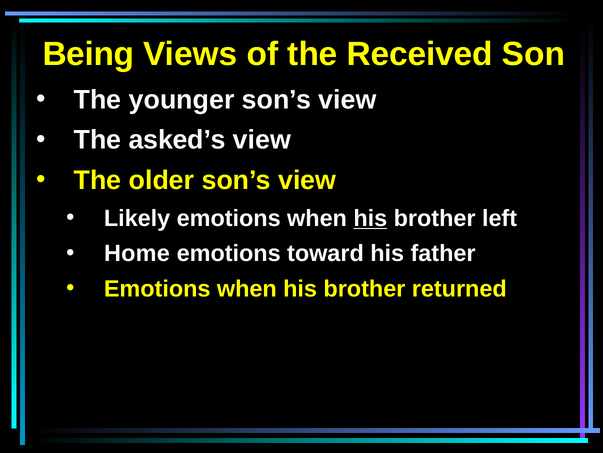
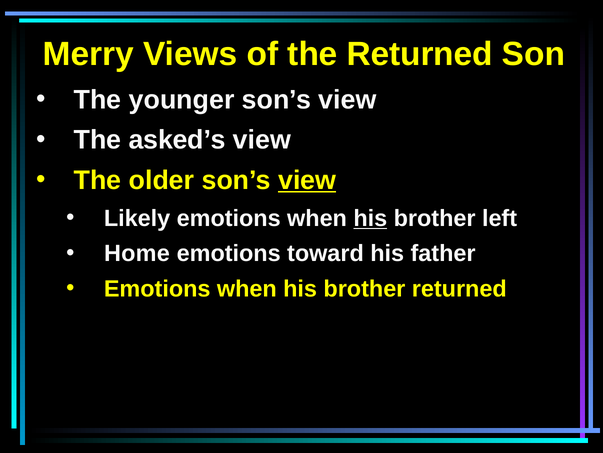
Being: Being -> Merry (88, 54)
the Received: Received -> Returned (420, 54)
view underline: none -> present (307, 180)
